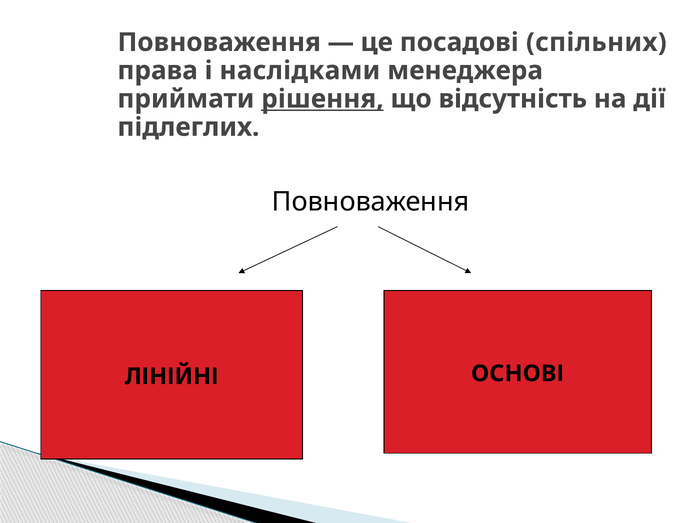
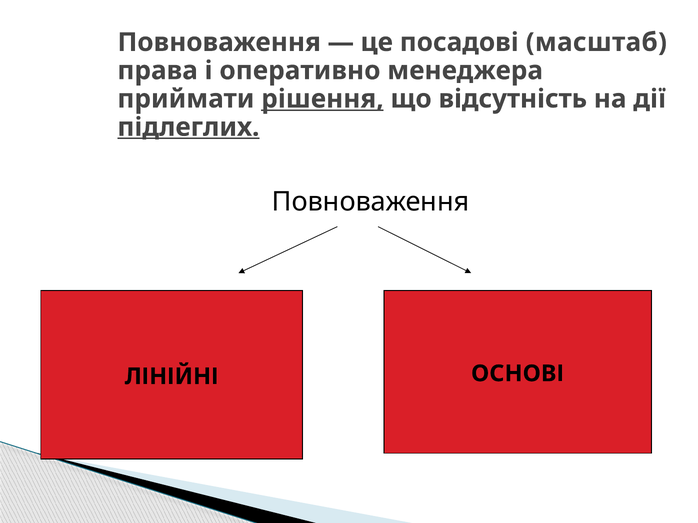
спільних: спільних -> масштаб (596, 42)
наслідками: наслідками -> оперативно (300, 71)
підлеглих underline: none -> present (188, 127)
